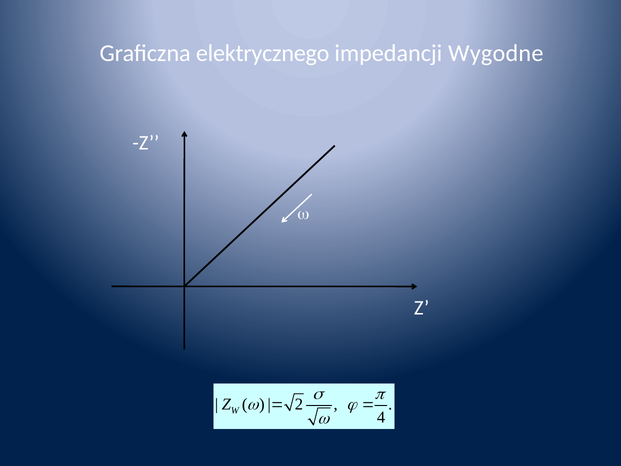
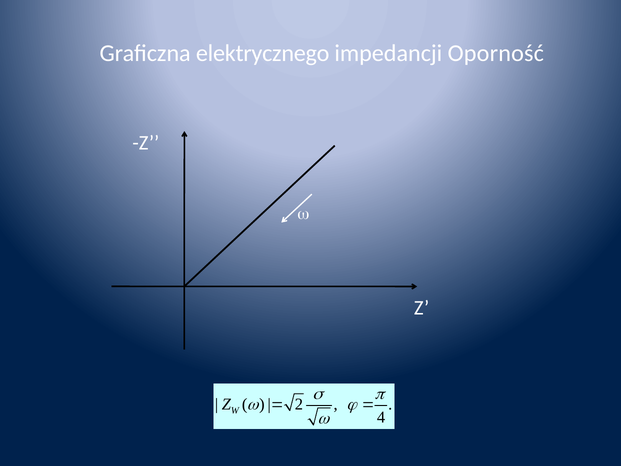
Wygodne: Wygodne -> Oporność (496, 53)
